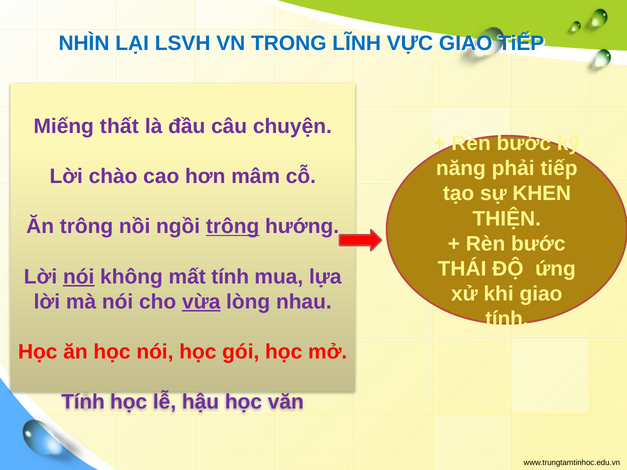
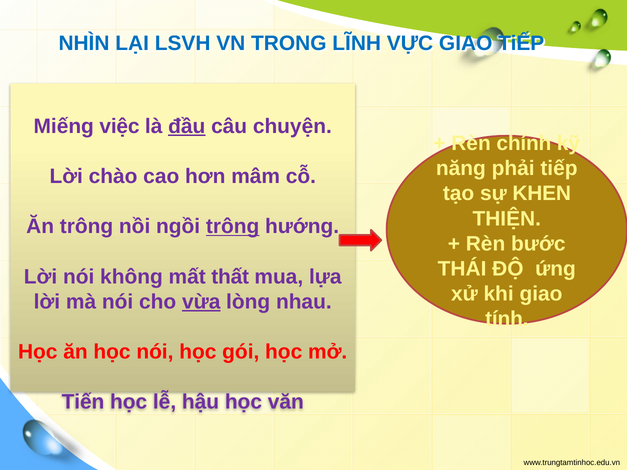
thất: thất -> việc (120, 126)
đầu underline: none -> present (187, 126)
bước: bước -> chính (524, 144)
nói underline: present -> none (79, 277)
mất tính: tính -> thất (230, 277)
Tính: Tính -> Tiến (83, 402)
